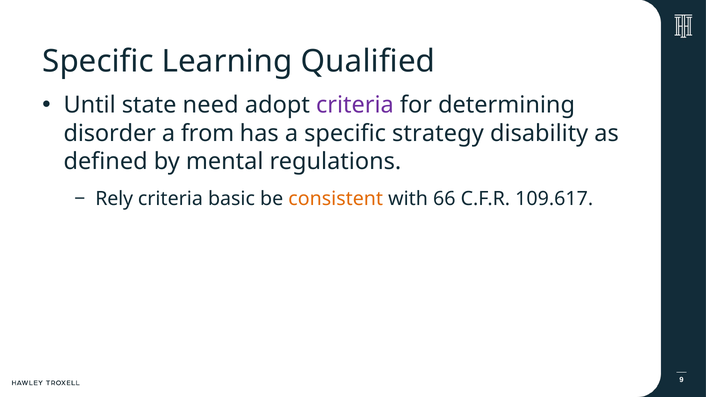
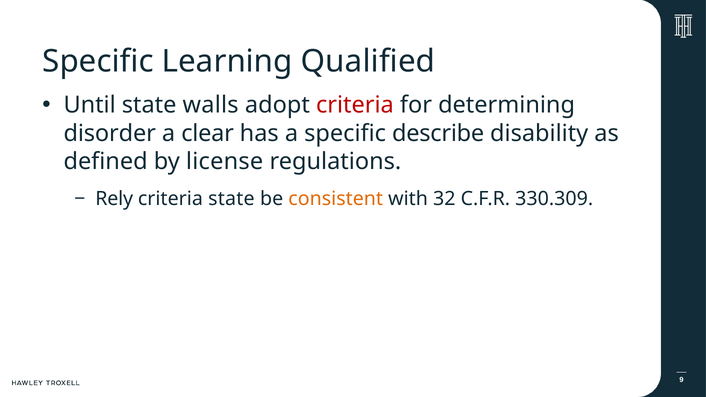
need: need -> walls (211, 105)
criteria colour: purple -> red (355, 105)
from: from -> clear (208, 133)
strategy: strategy -> describe (438, 133)
mental: mental -> license (225, 162)
criteria basic: basic -> state (231, 199)
66: 66 -> 32 (444, 199)
109.617: 109.617 -> 330.309 (554, 199)
